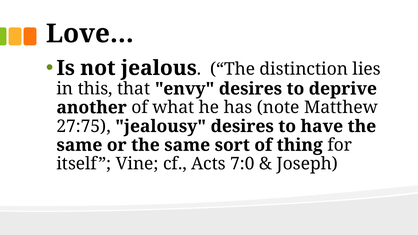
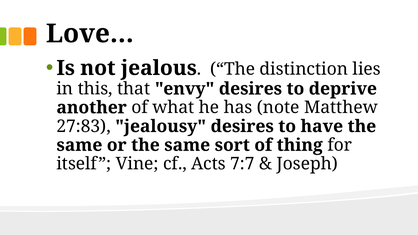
27:75: 27:75 -> 27:83 (84, 126)
7:0: 7:0 -> 7:7 (242, 164)
